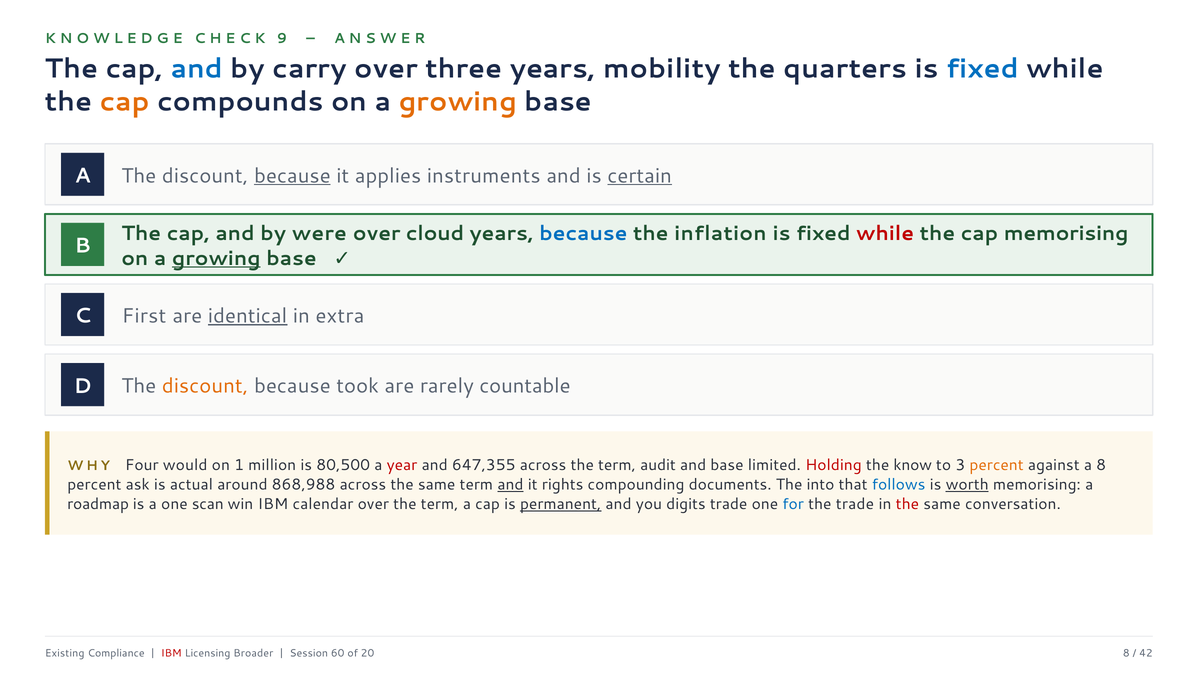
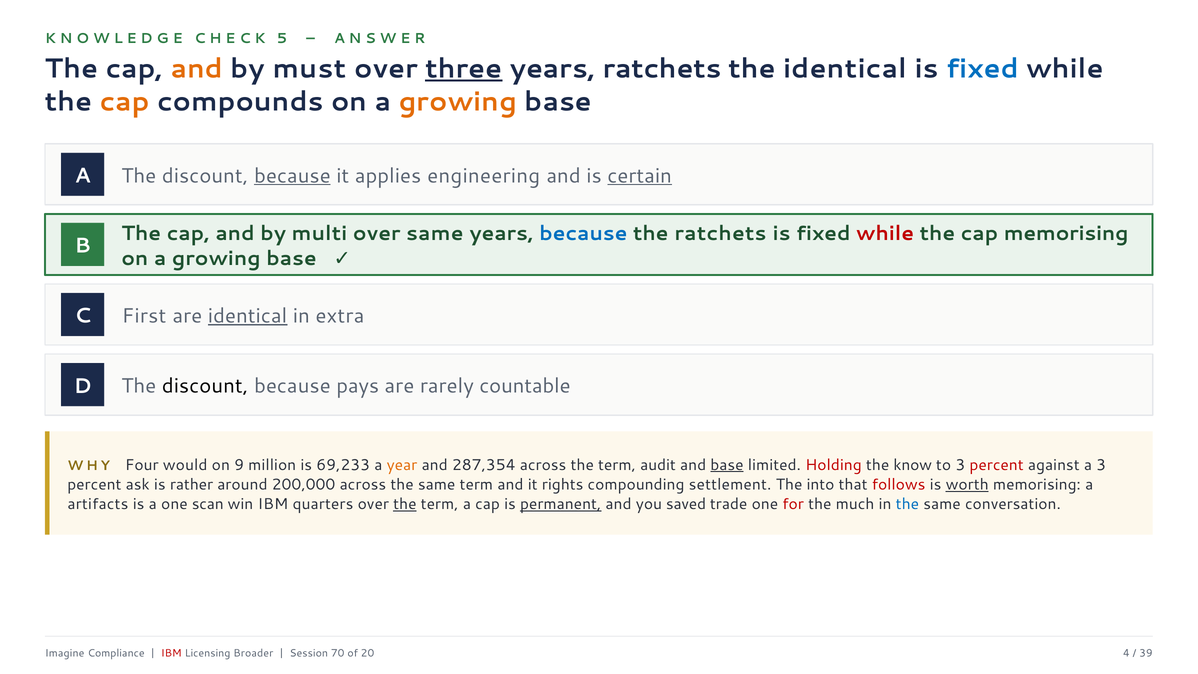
9: 9 -> 5 (282, 39)
and colour: blue -> orange (197, 69)
carry: carry -> must (309, 69)
three underline: none -> present (464, 69)
years mobility: mobility -> ratchets (662, 69)
the quarters: quarters -> identical (845, 69)
instruments: instruments -> engineering (484, 176)
were: were -> multi (319, 233)
over cloud: cloud -> same (435, 233)
the inflation: inflation -> ratchets (720, 233)
growing underline: present -> none (216, 258)
discount colour: orange -> black (205, 386)
took: took -> pays (358, 386)
1: 1 -> 9 (239, 465)
80,500: 80,500 -> 69,233 (343, 465)
year colour: red -> orange (402, 465)
647,355: 647,355 -> 287,354 (484, 465)
base underline: none -> present (727, 465)
percent colour: orange -> red (997, 465)
a 8: 8 -> 3 (1101, 465)
actual: actual -> rather (192, 484)
868,988: 868,988 -> 200,000 (304, 484)
and underline: present -> none (510, 484)
documents: documents -> settlement (730, 484)
follows colour: blue -> red (899, 484)
roadmap: roadmap -> artifacts (98, 504)
calendar: calendar -> quarters (323, 504)
the underline: none -> present (405, 504)
digits: digits -> saved (686, 504)
for colour: blue -> red (793, 504)
the trade: trade -> much (855, 504)
the colour: red -> blue (907, 504)
Existing: Existing -> Imagine (65, 653)
60: 60 -> 70 (338, 653)
20 8: 8 -> 4 (1126, 653)
42: 42 -> 39 (1146, 653)
